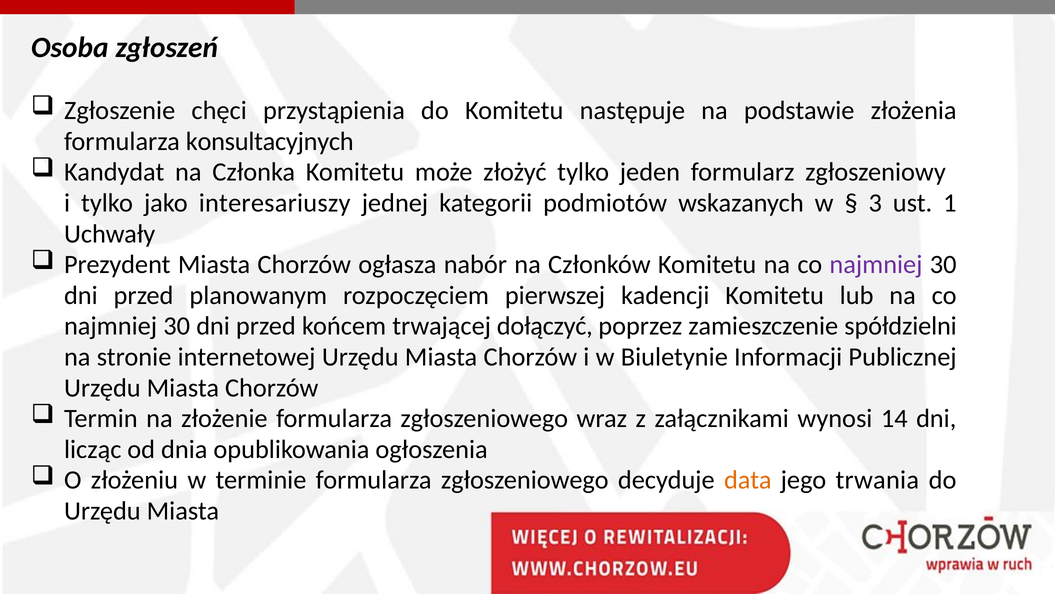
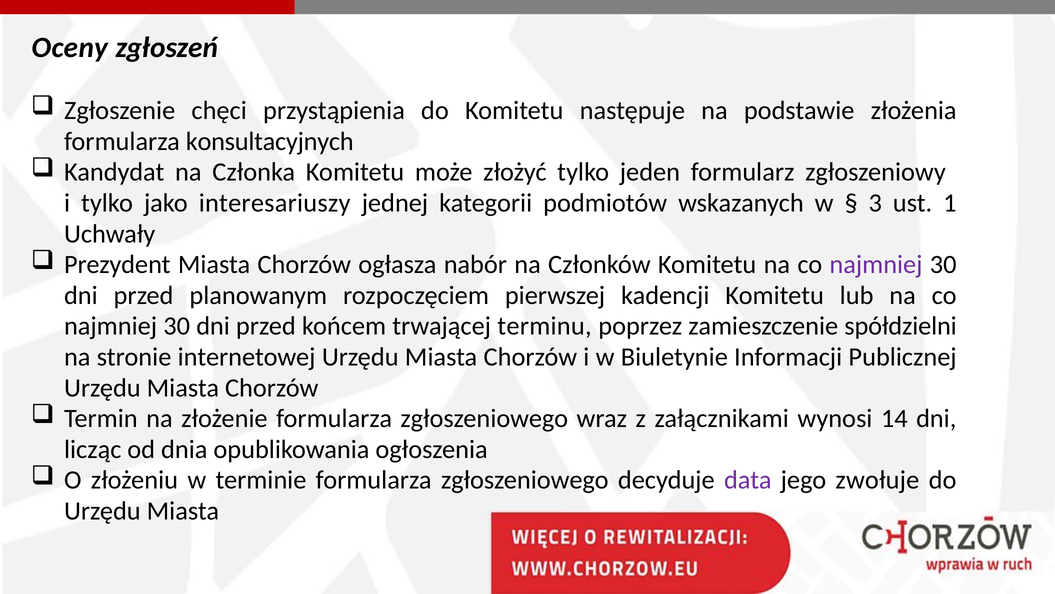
Osoba: Osoba -> Oceny (70, 47)
dołączyć: dołączyć -> terminu (545, 326)
data colour: orange -> purple (748, 480)
trwania: trwania -> zwołuje (877, 480)
